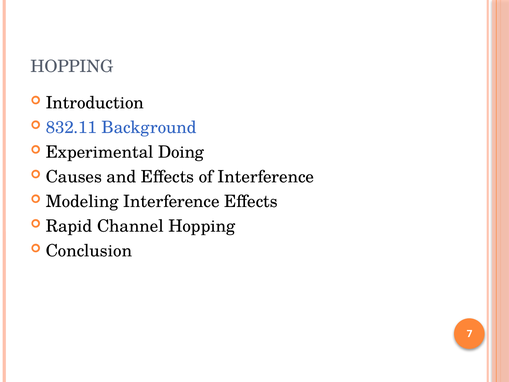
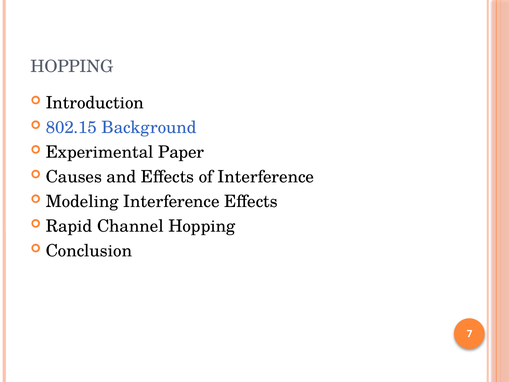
832.11: 832.11 -> 802.15 (71, 128)
Doing: Doing -> Paper (181, 152)
